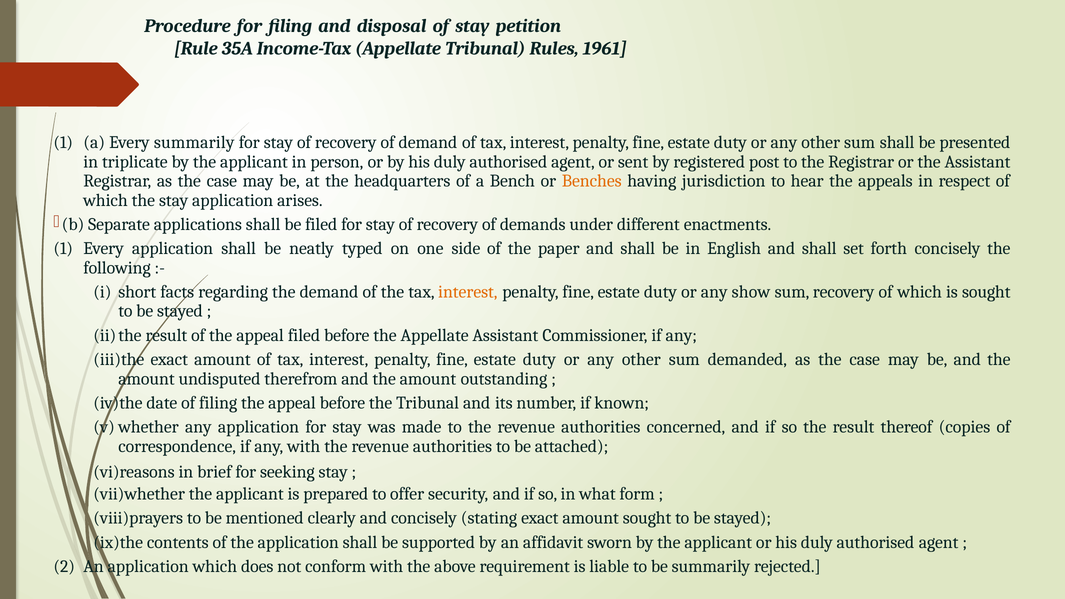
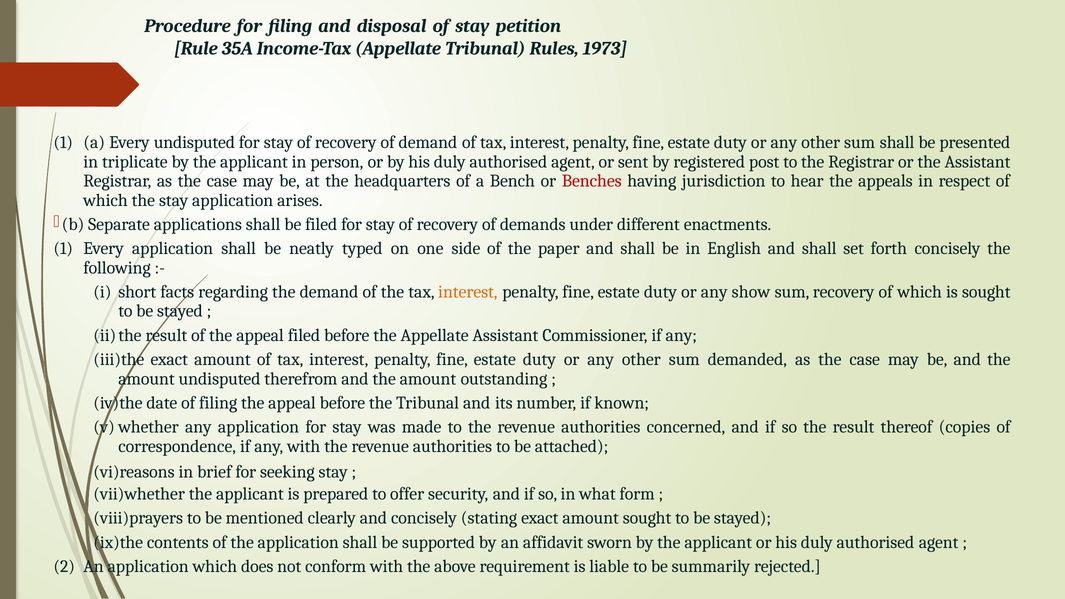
1961: 1961 -> 1973 (605, 49)
Every summarily: summarily -> undisputed (194, 142)
Benches colour: orange -> red (592, 181)
